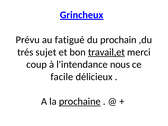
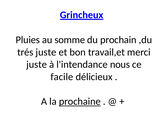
Prévu: Prévu -> Pluies (28, 40)
fatigué: fatigué -> somme (70, 40)
trés sujet: sujet -> juste (46, 52)
travail,et underline: present -> none (106, 52)
coup: coup -> juste (37, 64)
